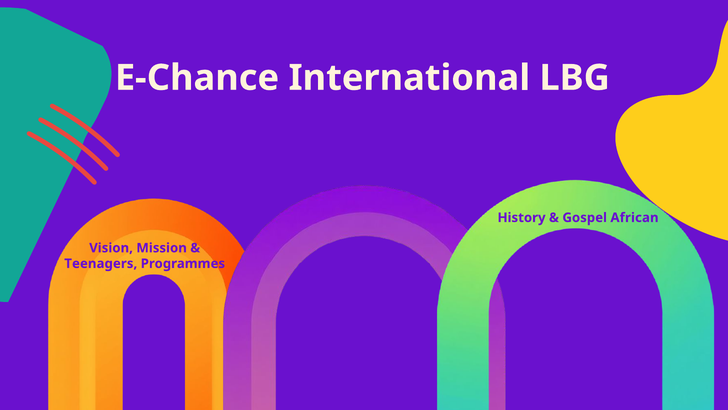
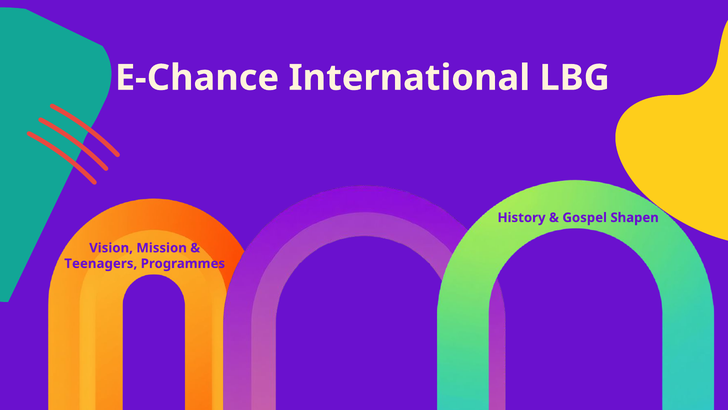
African: African -> Shapen (635, 217)
